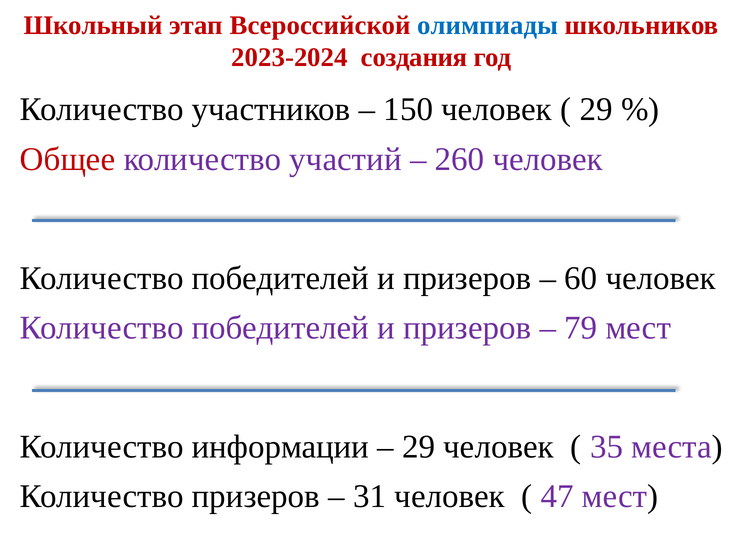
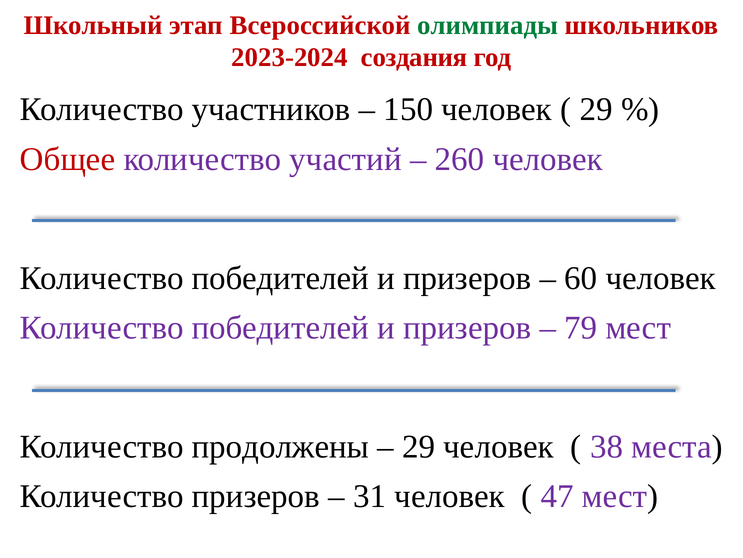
олимпиады colour: blue -> green (488, 25)
информации: информации -> продолжены (280, 446)
35: 35 -> 38 (607, 446)
